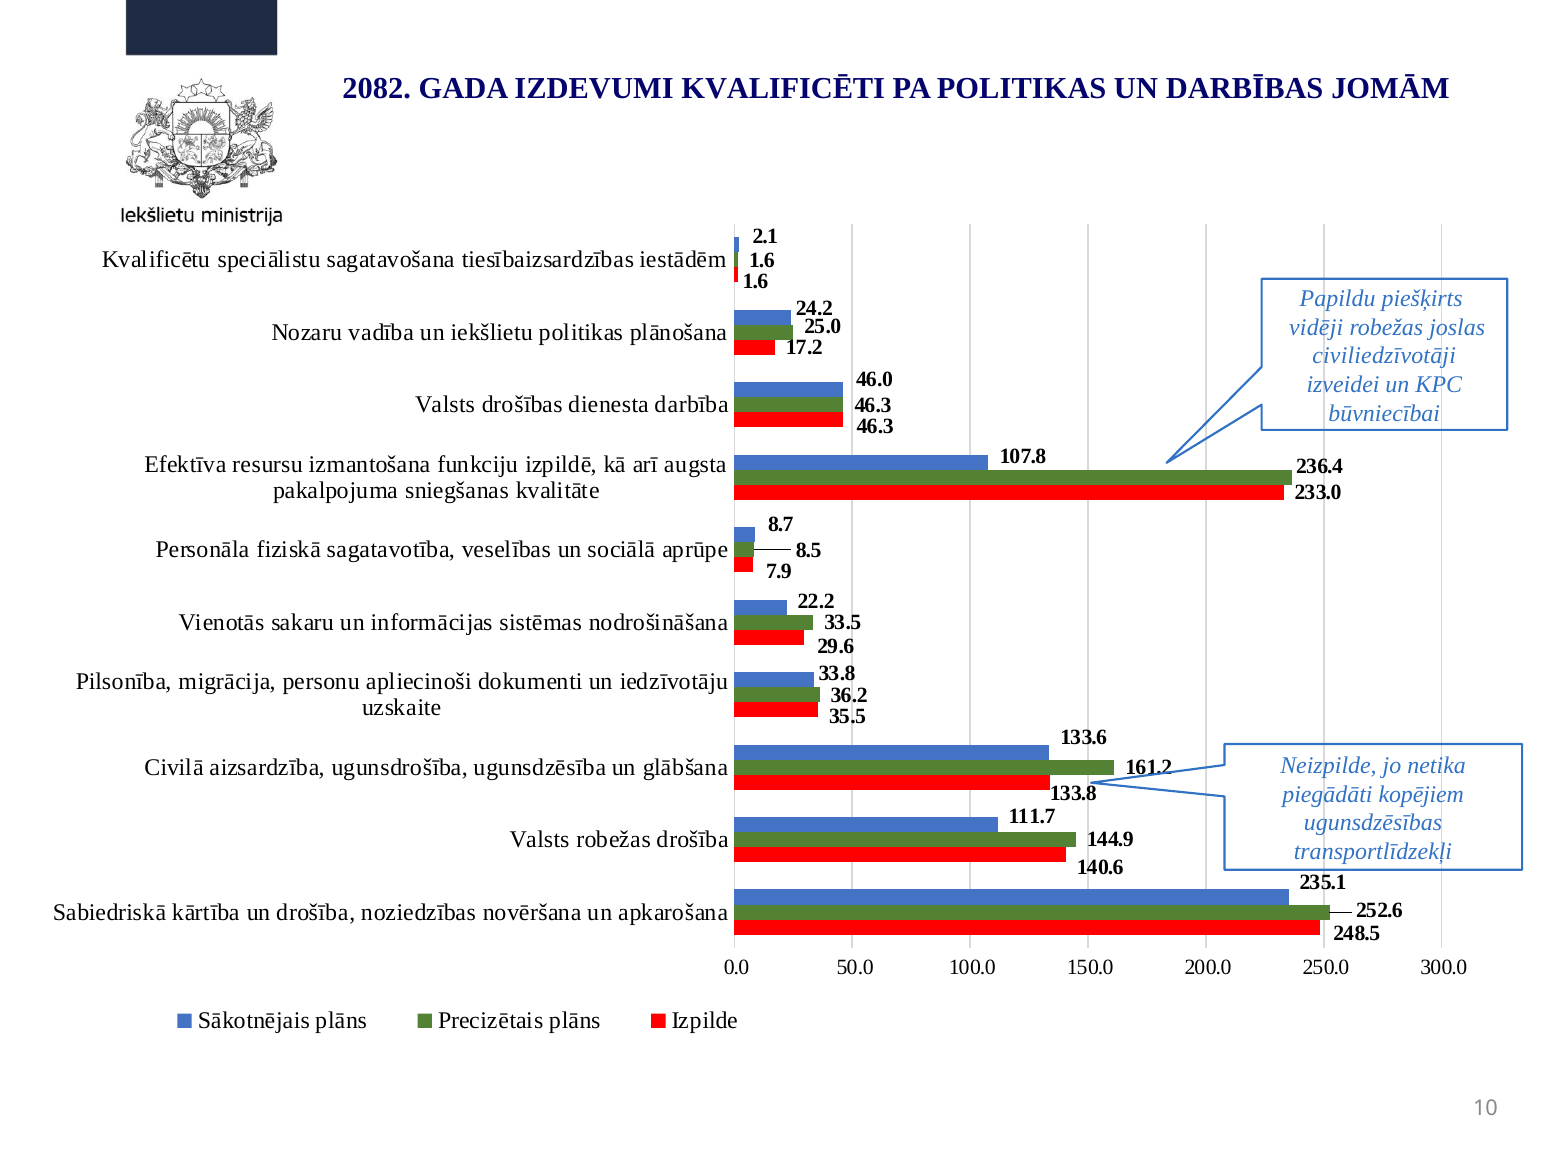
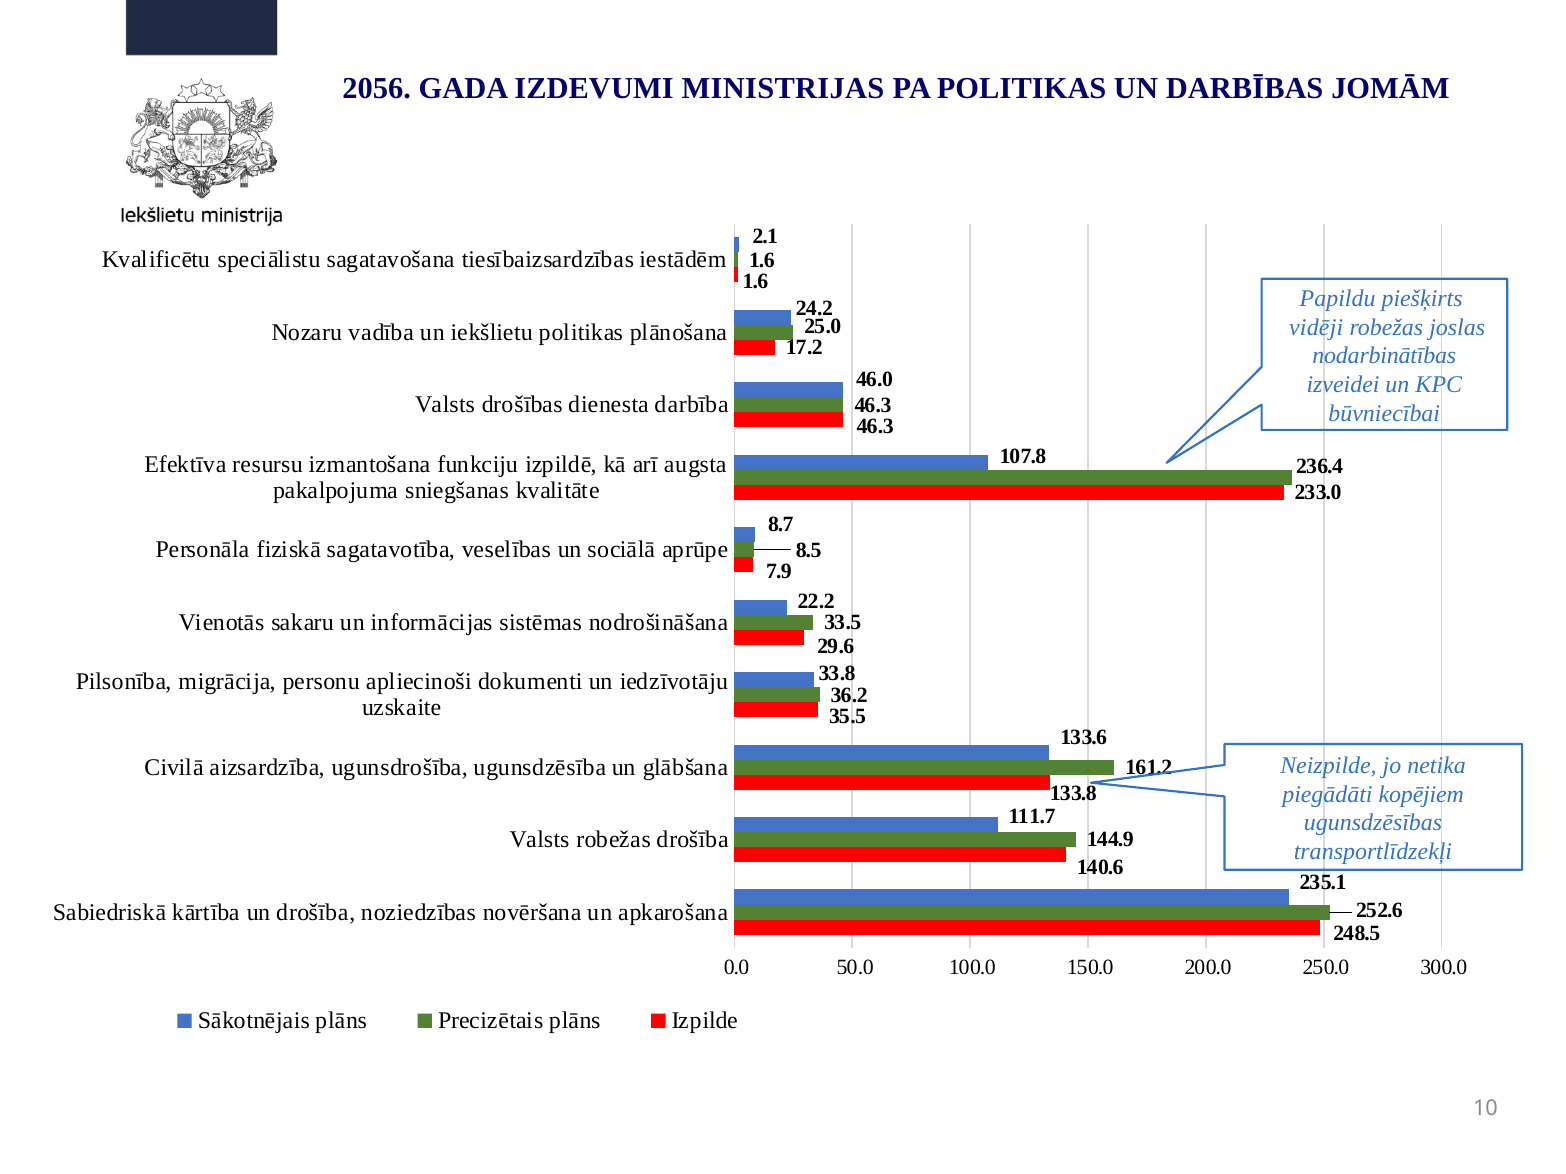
2082: 2082 -> 2056 (377, 88)
KVALIFICĒTI: KVALIFICĒTI -> MINISTRIJAS (783, 88)
civiliedzīvotāji: civiliedzīvotāji -> nodarbinātības (1384, 356)
